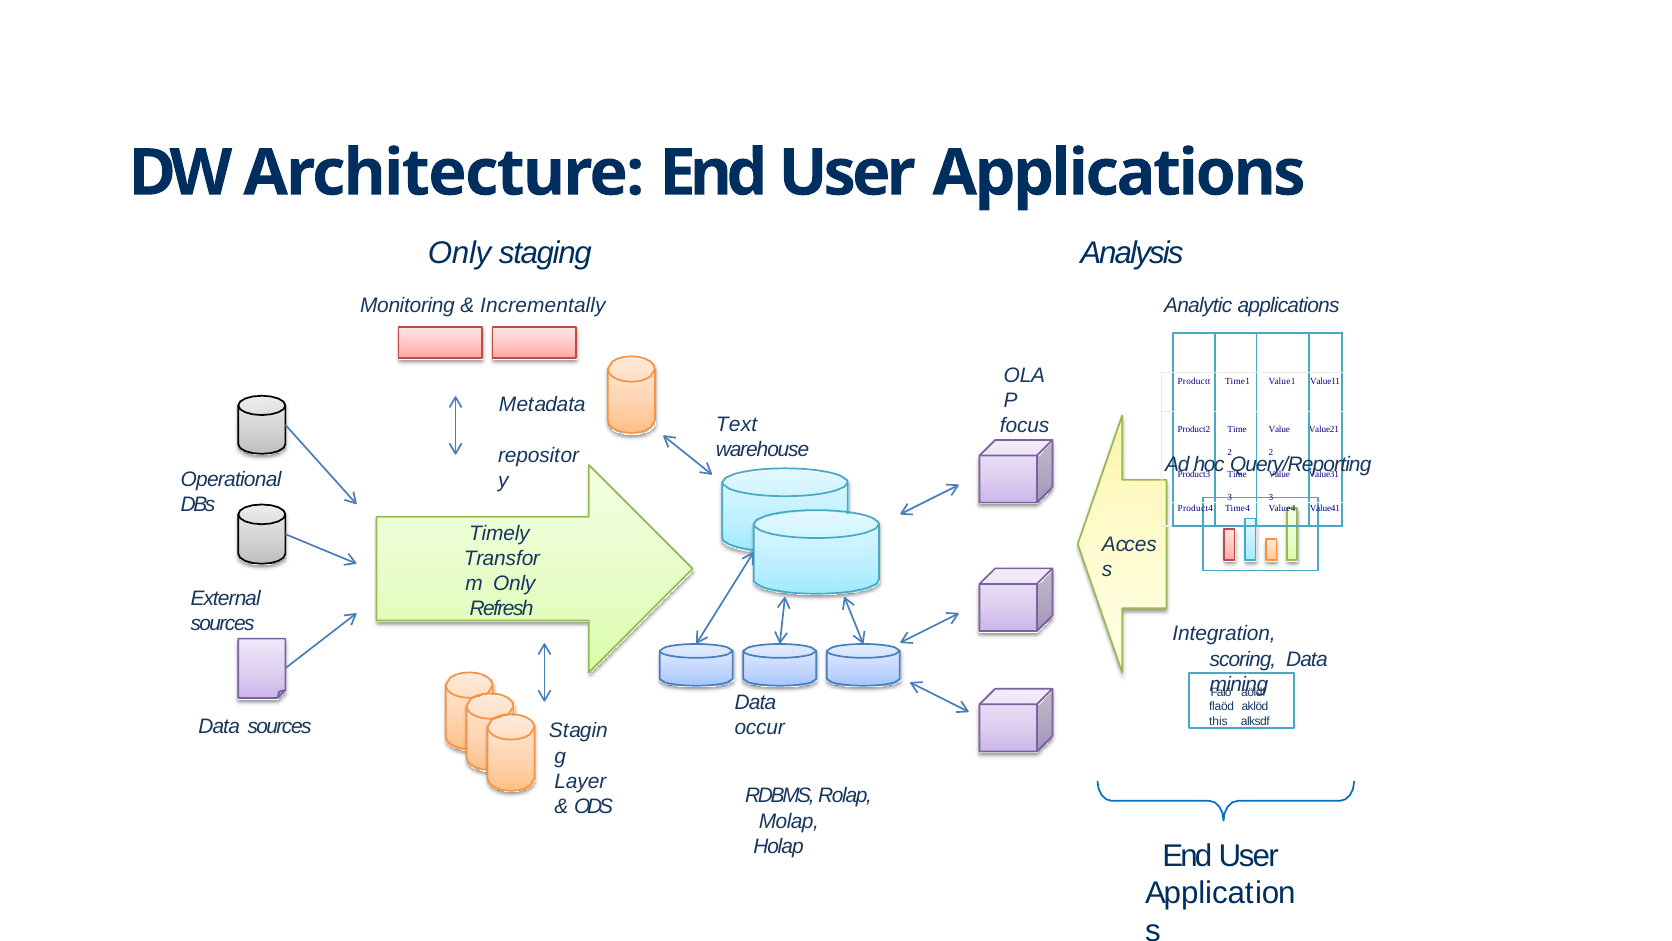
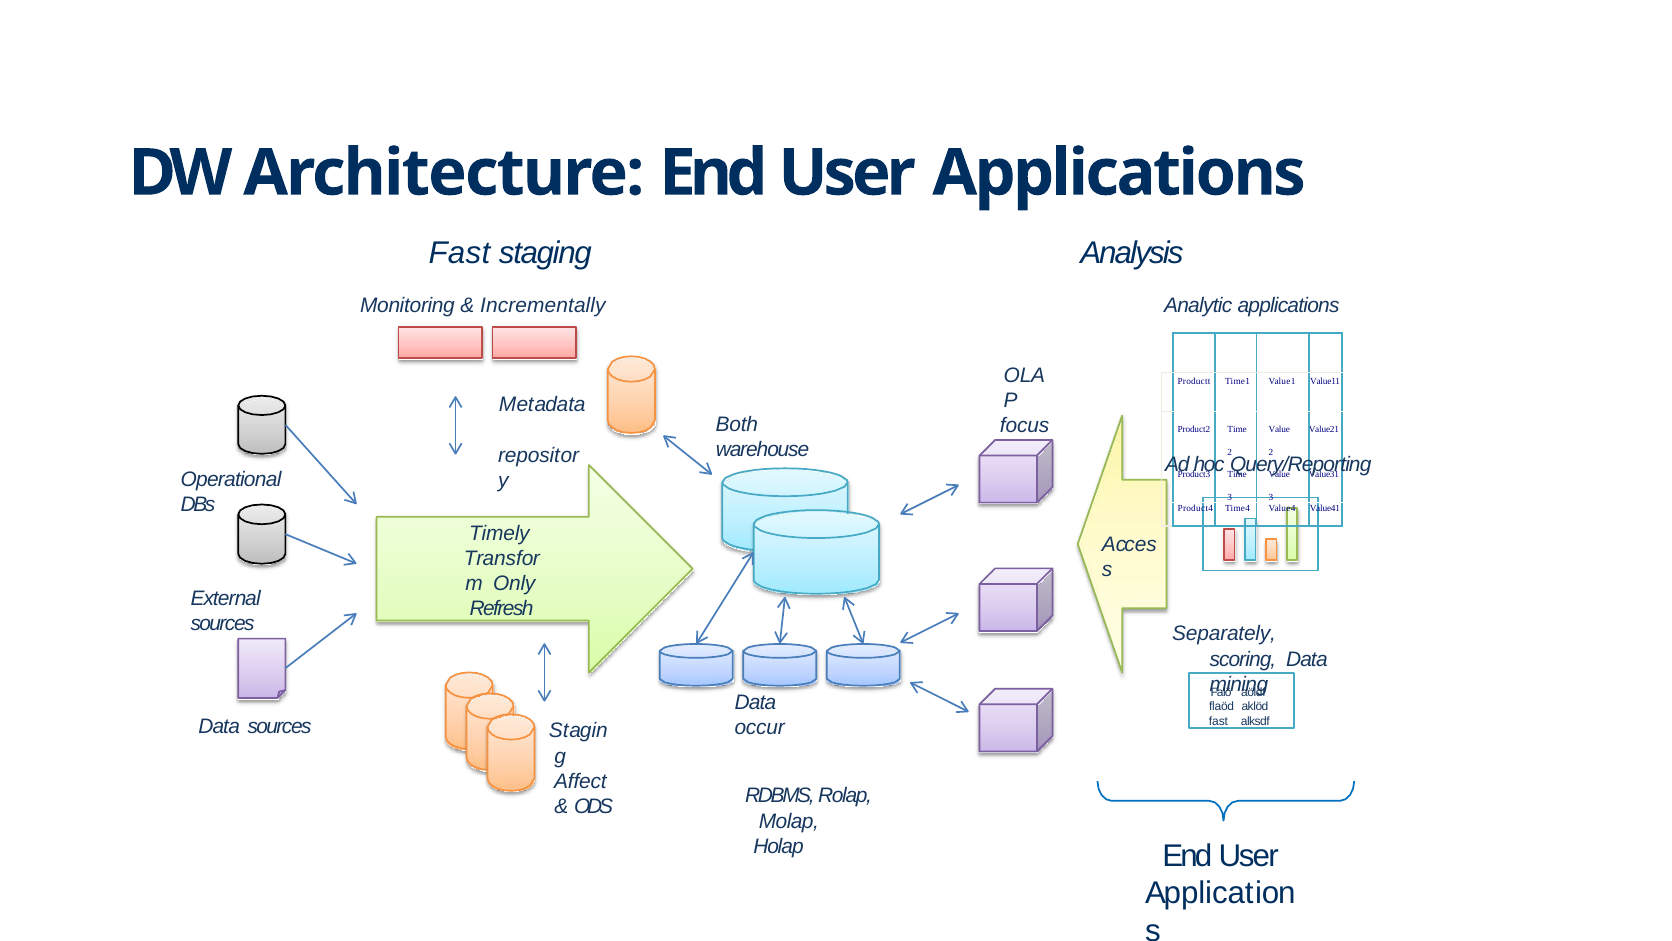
Only: Only -> Fast (459, 253)
Text: Text -> Both (737, 424)
Integration: Integration -> Separately (1224, 634)
this: this -> fast (1218, 721)
Layer: Layer -> Affect (580, 781)
